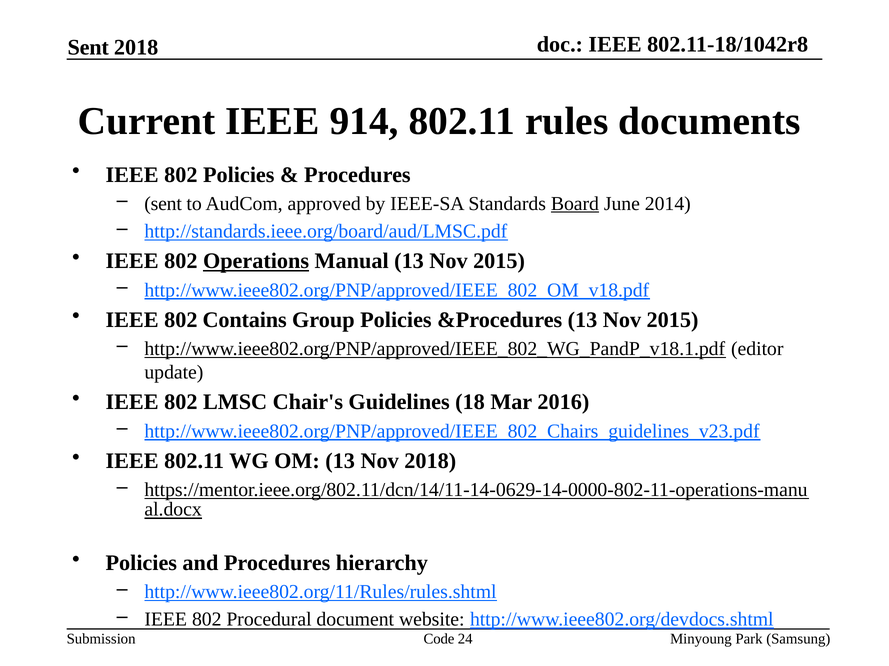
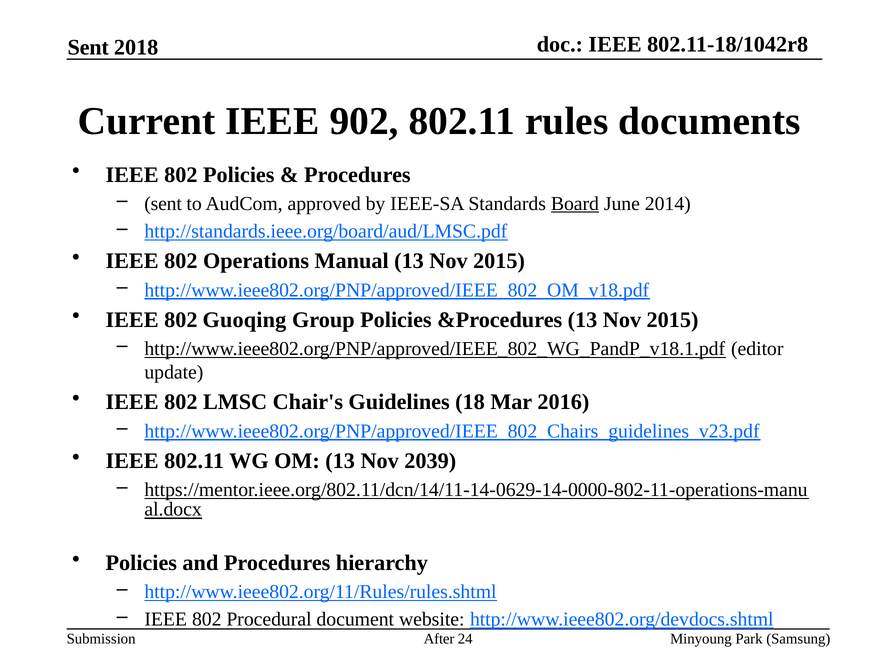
914: 914 -> 902 (364, 121)
Operations underline: present -> none (256, 261)
Contains: Contains -> Guoqing (244, 320)
Nov 2018: 2018 -> 2039 (430, 461)
Code: Code -> After (439, 639)
